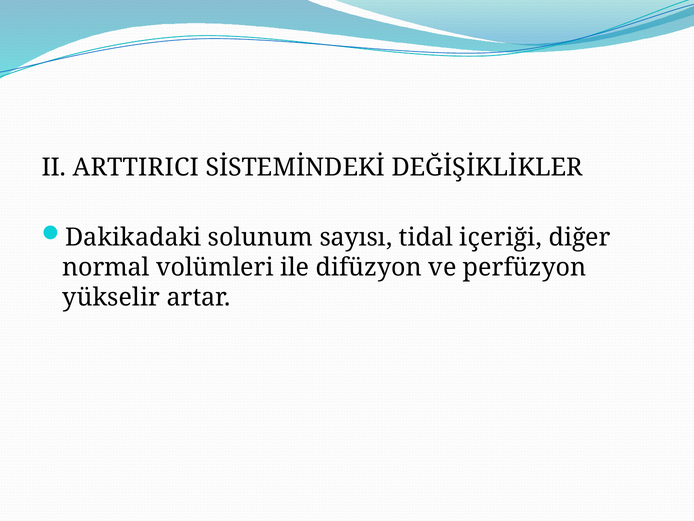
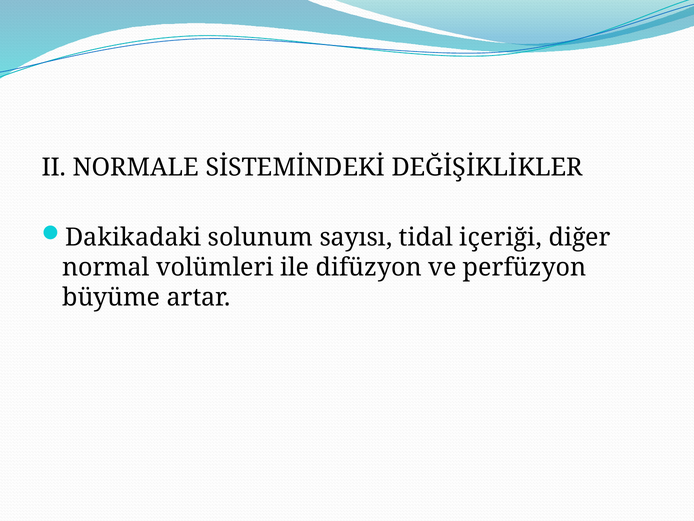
ARTTIRICI: ARTTIRICI -> NORMALE (136, 167)
yükselir: yükselir -> büyüme (111, 297)
